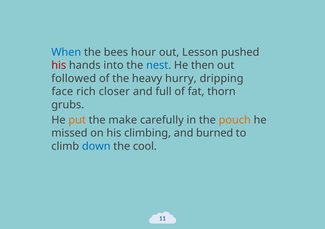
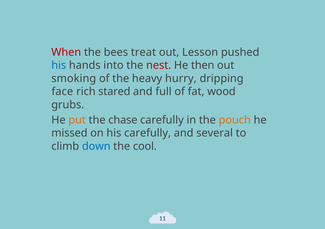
When colour: blue -> red (66, 52)
hour: hour -> treat (143, 52)
his colour: red -> blue (59, 65)
nest colour: blue -> red (159, 65)
followed: followed -> smoking (74, 78)
closer: closer -> stared (114, 92)
thorn: thorn -> wood (221, 92)
make: make -> chase (123, 120)
his climbing: climbing -> carefully (148, 133)
burned: burned -> several (215, 133)
